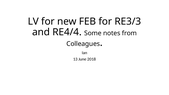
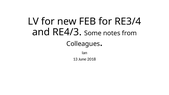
RE3/3: RE3/3 -> RE3/4 (128, 21)
RE4/4: RE4/4 -> RE4/3 (67, 32)
